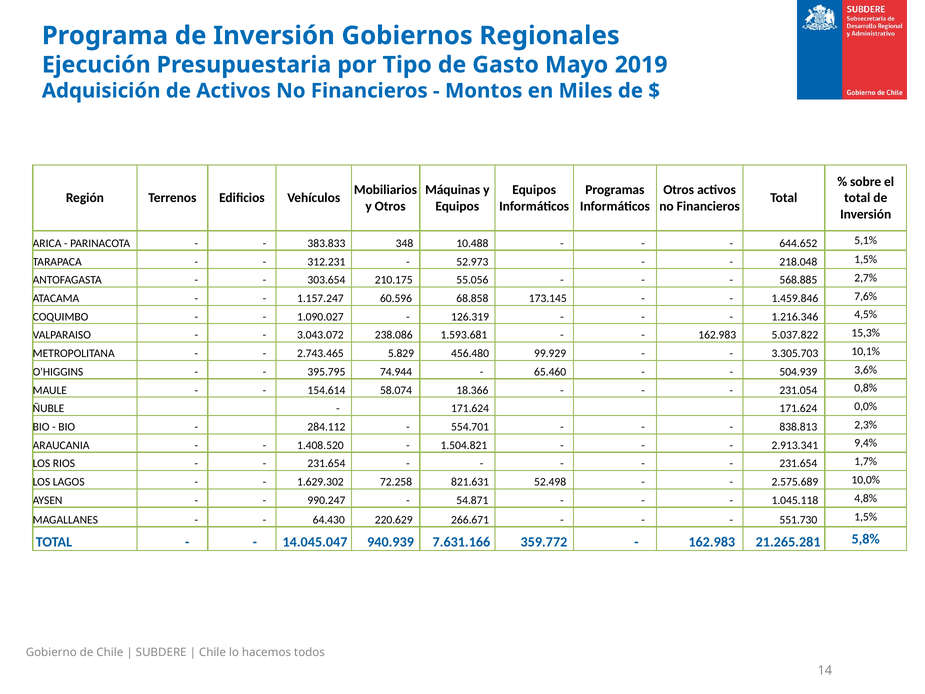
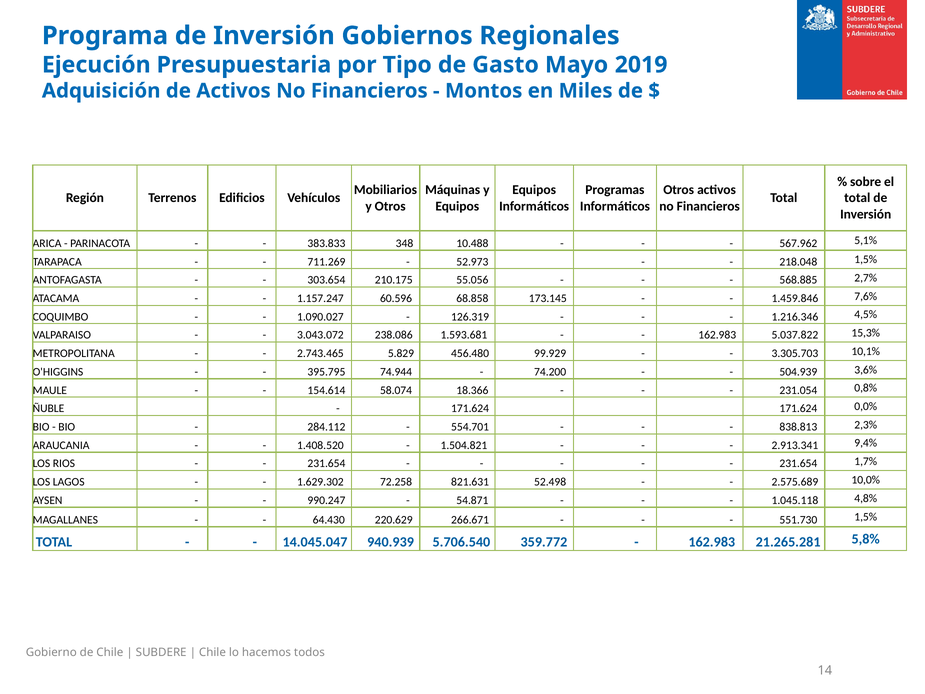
644.652: 644.652 -> 567.962 (798, 243)
312.231: 312.231 -> 711.269 (326, 262)
65.460: 65.460 -> 74.200 (550, 372)
7.631.166: 7.631.166 -> 5.706.540 (461, 542)
